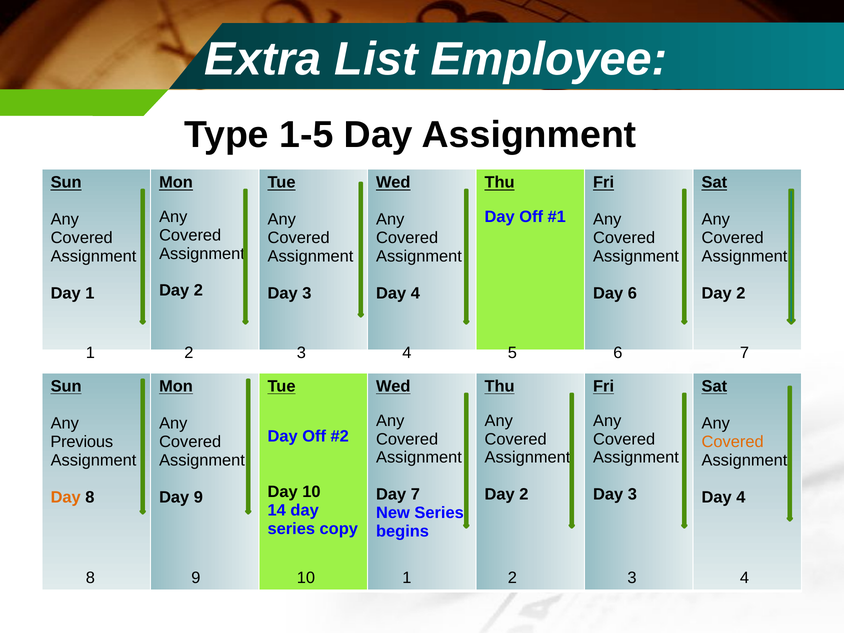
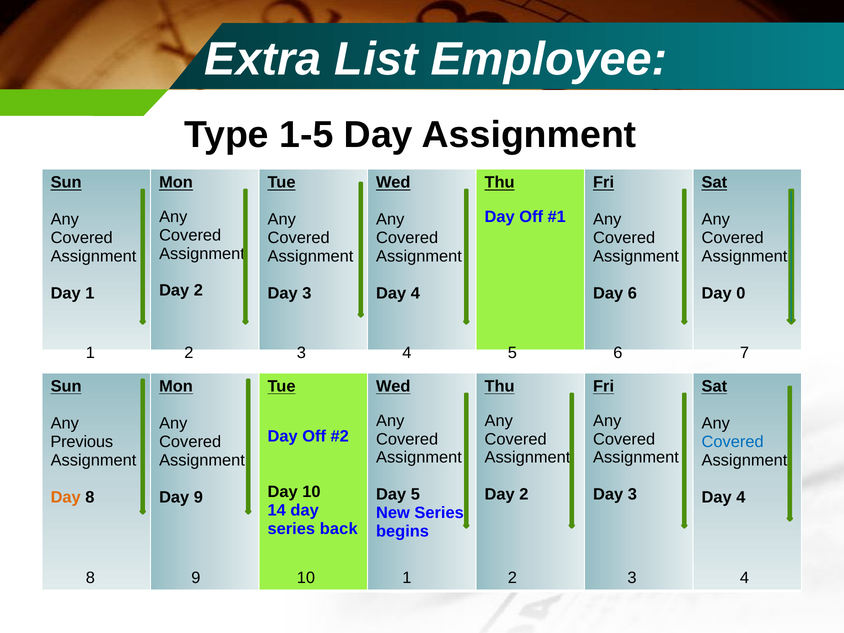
2: 2 -> 0 (741, 293)
Covered colour: orange -> blue (733, 442)
Day 7: 7 -> 5 (415, 494)
copy: copy -> back (339, 529)
